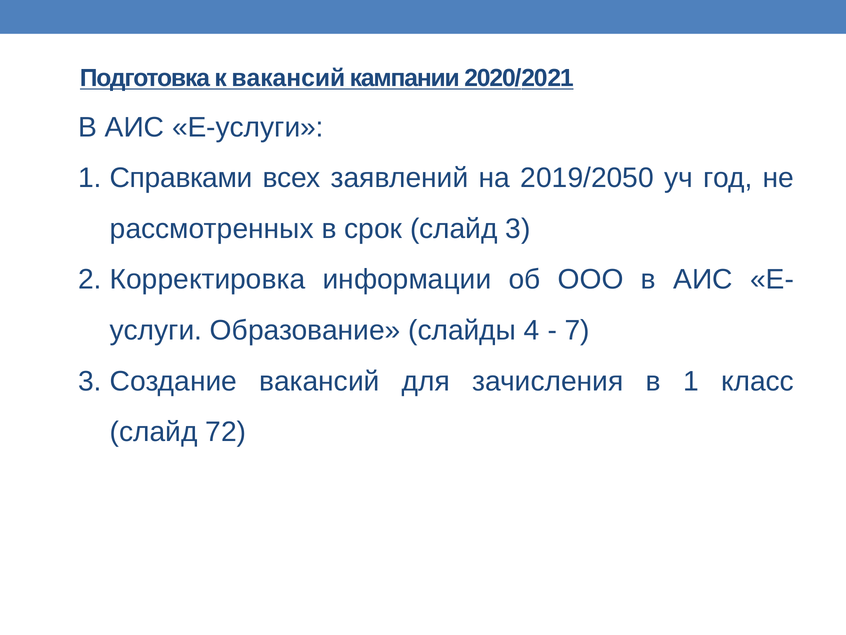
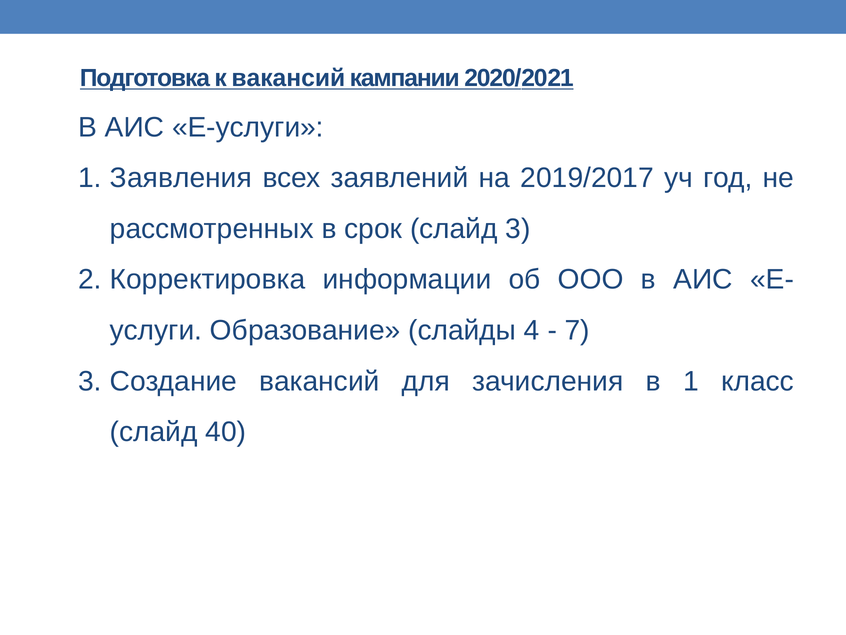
Справками: Справками -> Заявления (181, 178)
2019/2050: 2019/2050 -> 2019/2017 (587, 178)
72: 72 -> 40 (226, 432)
